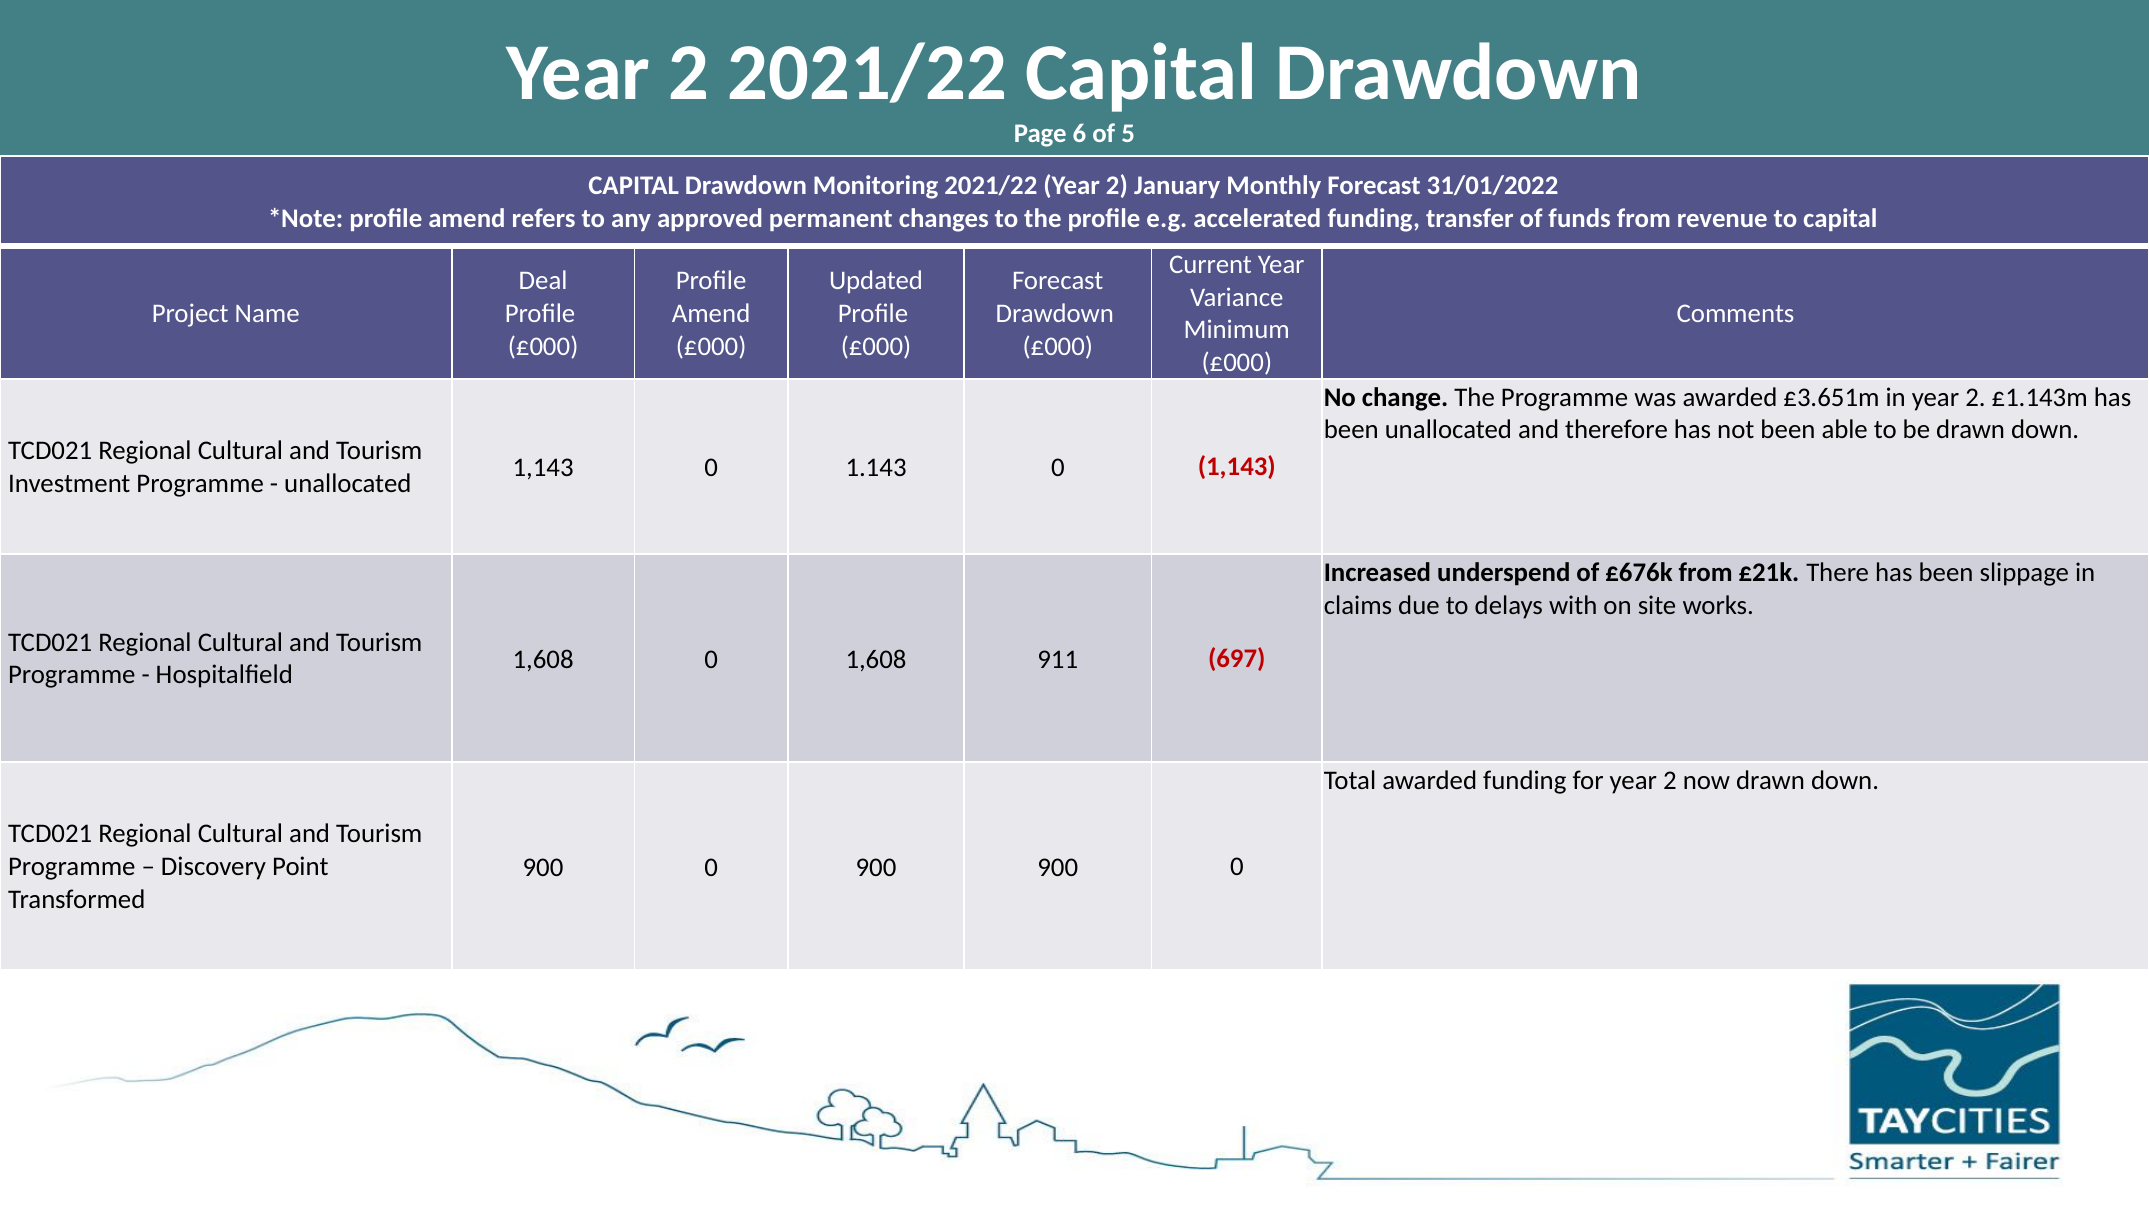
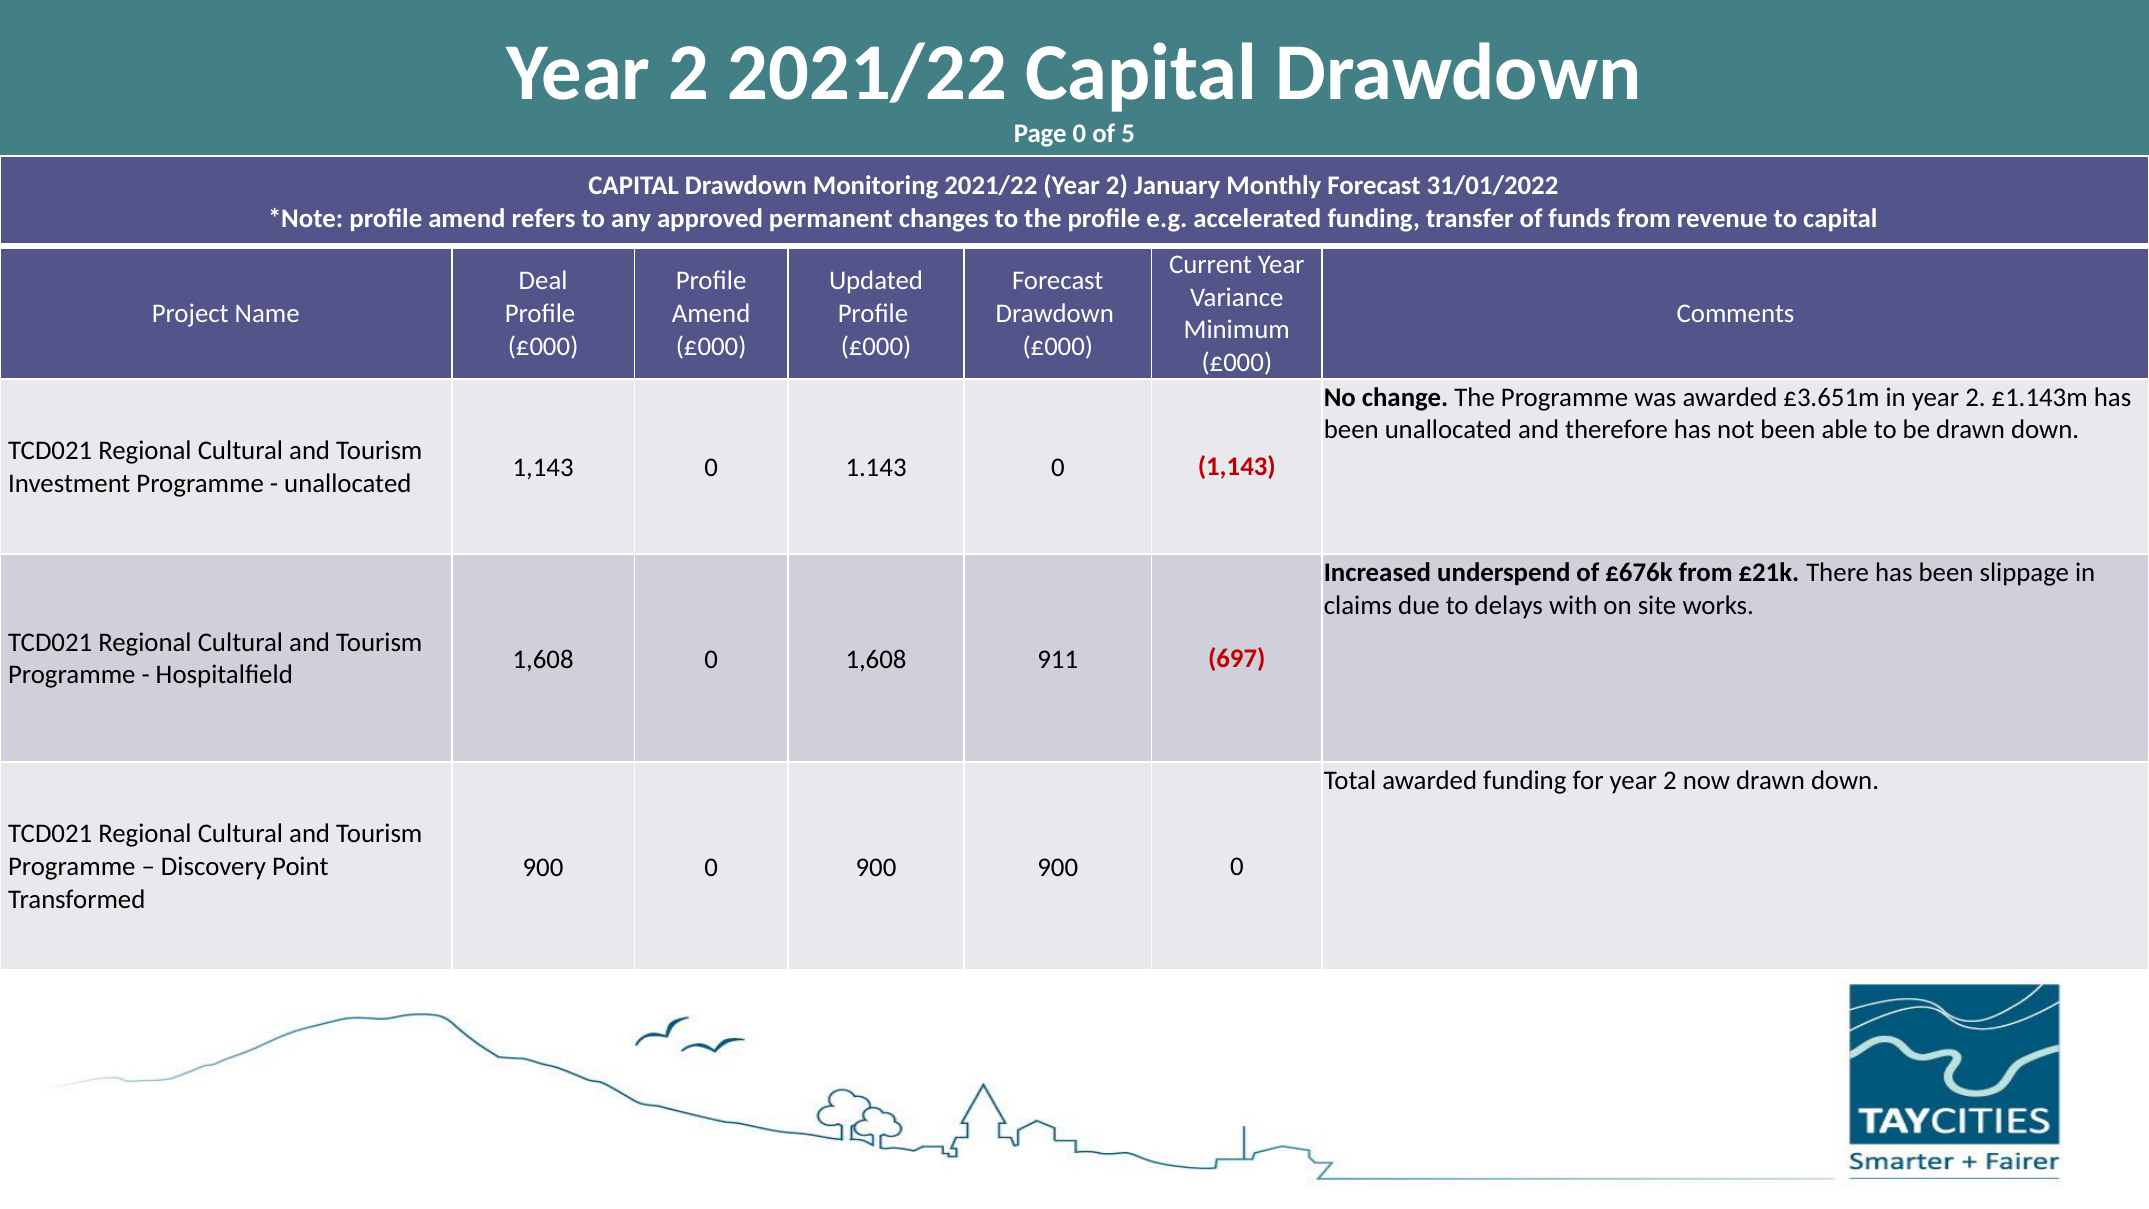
Page 6: 6 -> 0 (1079, 134)
